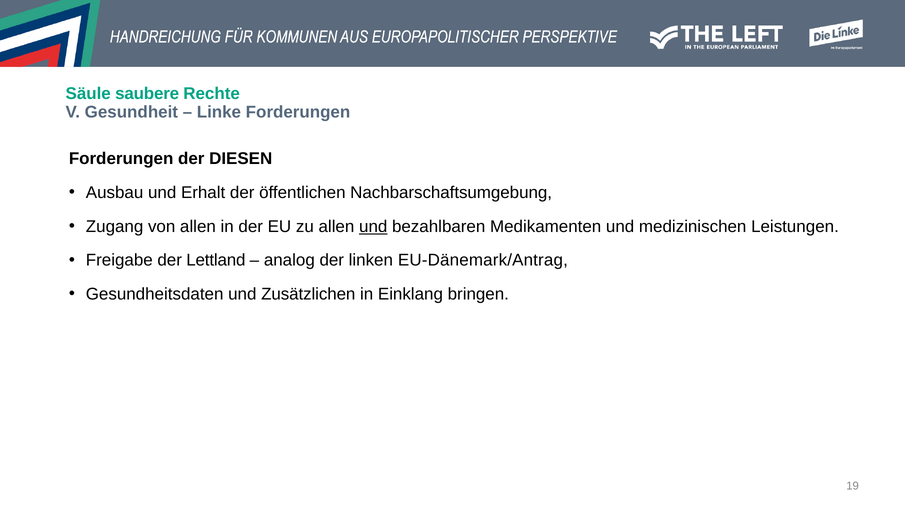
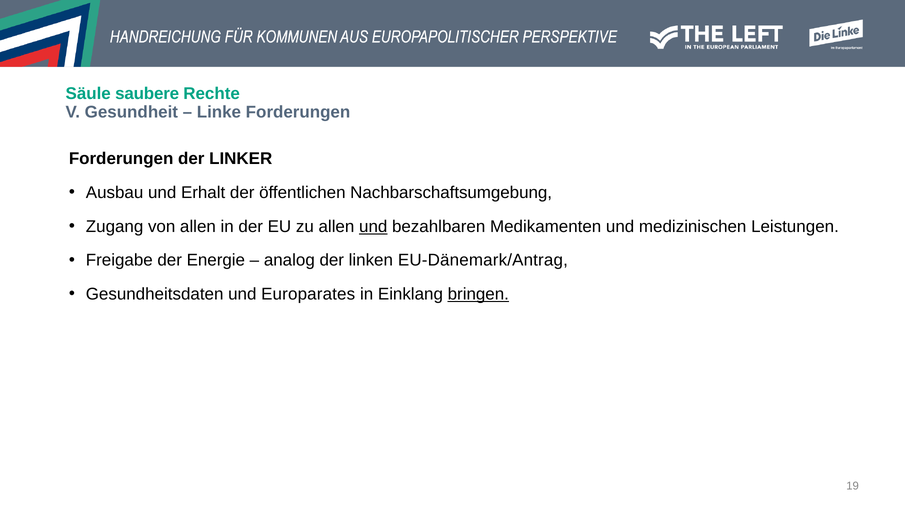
DIESEN: DIESEN -> LINKER (241, 159)
Lettland: Lettland -> Energie (216, 260)
Zusätzlichen: Zusätzlichen -> Europarates (308, 294)
bringen underline: none -> present (478, 294)
